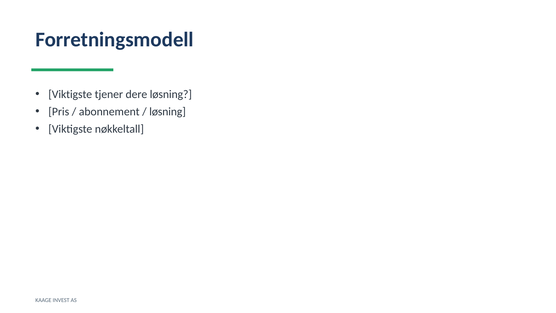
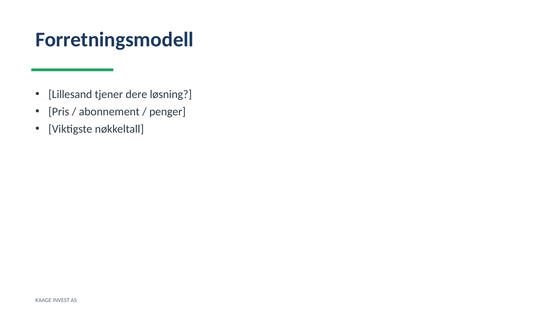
Viktigste: Viktigste -> Lillesand (70, 94)
løsning: løsning -> penger (168, 112)
